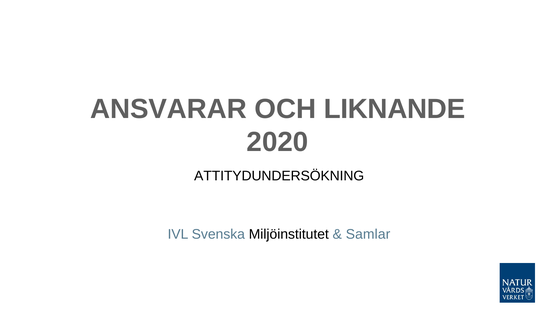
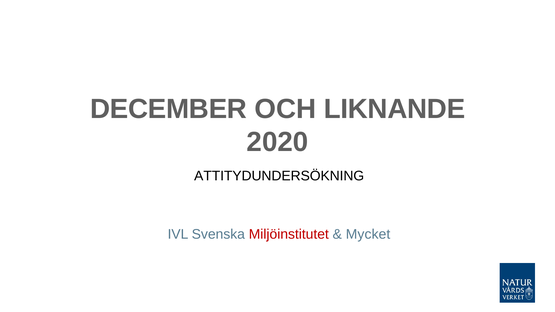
ANSVARAR: ANSVARAR -> DECEMBER (169, 109)
Miljöinstitutet colour: black -> red (289, 234)
Samlar: Samlar -> Mycket (368, 234)
